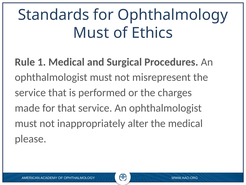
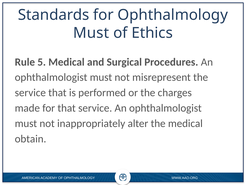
1: 1 -> 5 (42, 62)
please: please -> obtain (31, 138)
